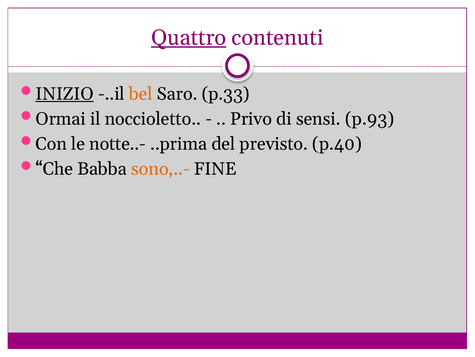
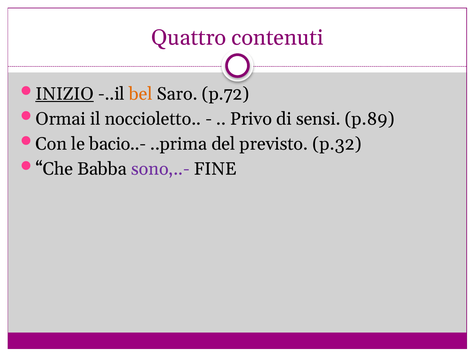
Quattro underline: present -> none (189, 37)
p.33: p.33 -> p.72 (226, 94)
p.93: p.93 -> p.89 (370, 119)
notte..-: notte..- -> bacio..- (118, 144)
p.40: p.40 -> p.32 (337, 144)
sono,..- colour: orange -> purple (160, 169)
